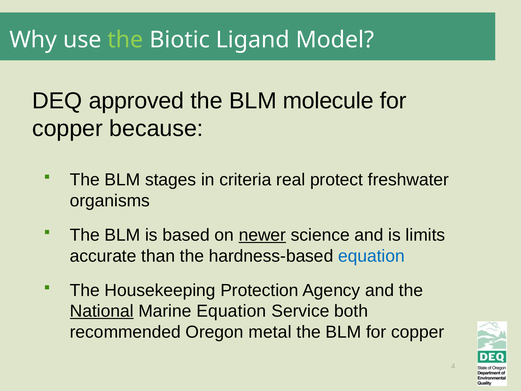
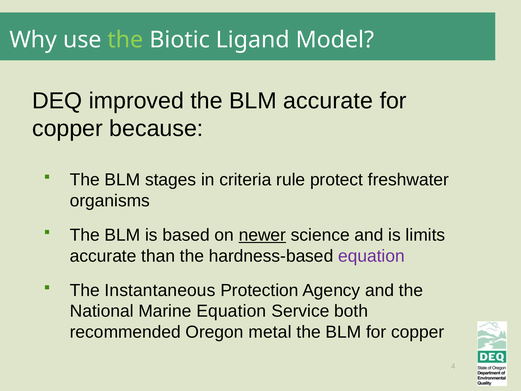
approved: approved -> improved (136, 101)
BLM molecule: molecule -> accurate (328, 101)
real: real -> rule (291, 180)
equation colour: blue -> purple (371, 256)
Housekeeping: Housekeeping -> Instantaneous (160, 290)
National underline: present -> none (102, 311)
